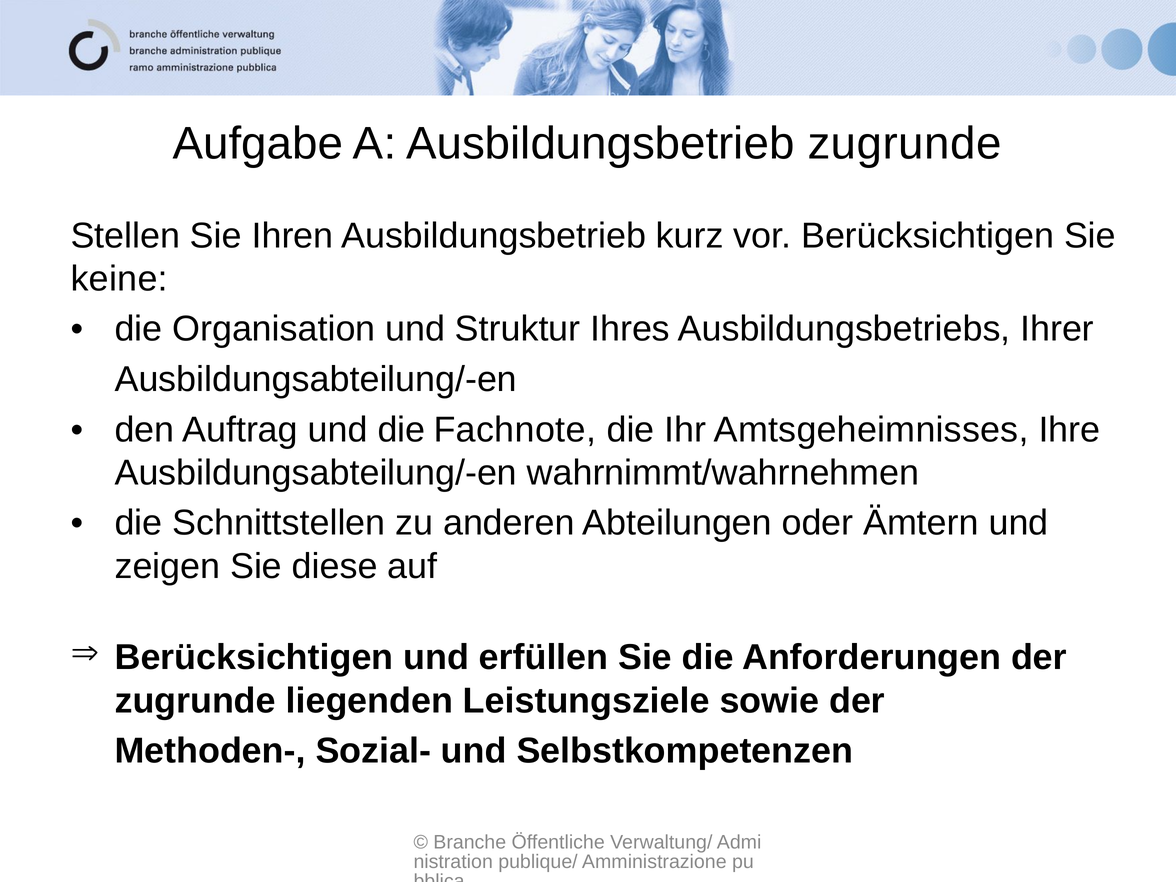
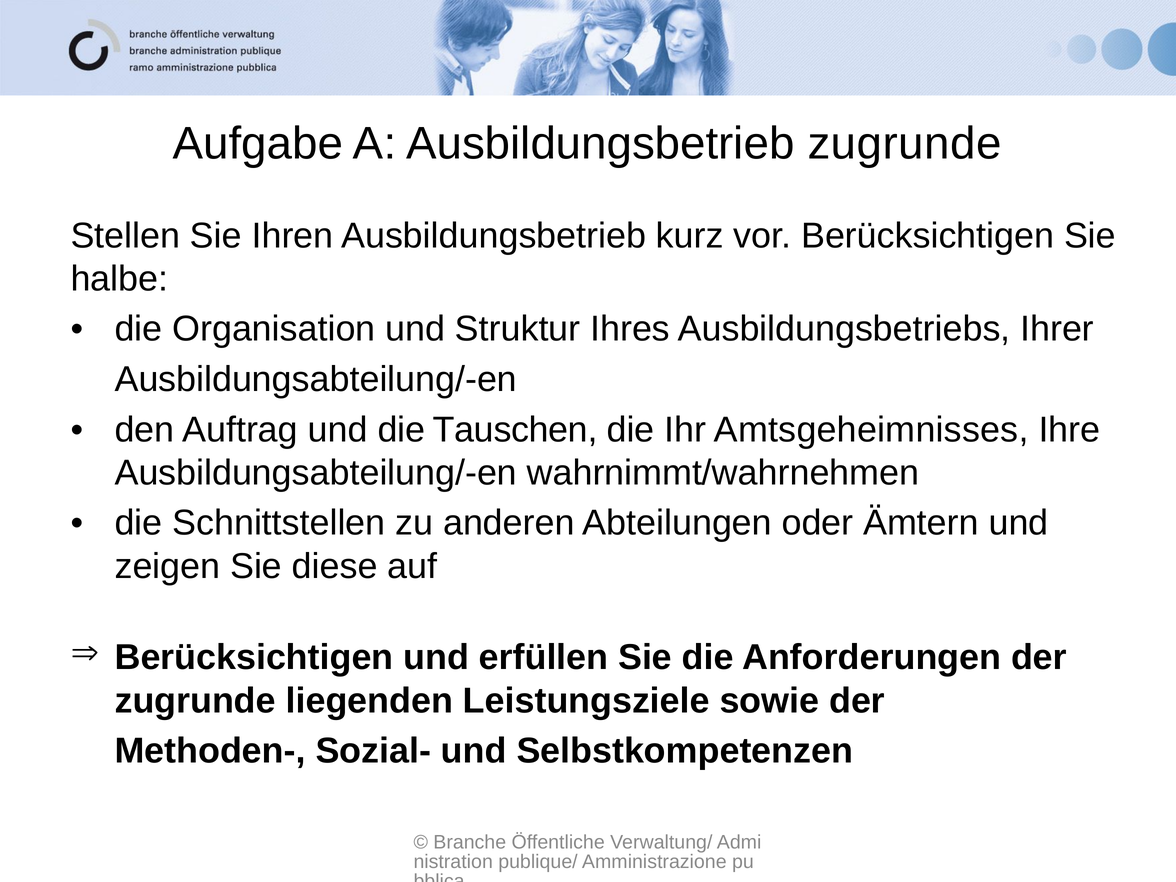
keine: keine -> halbe (119, 279)
Fachnote: Fachnote -> Tauschen (515, 430)
